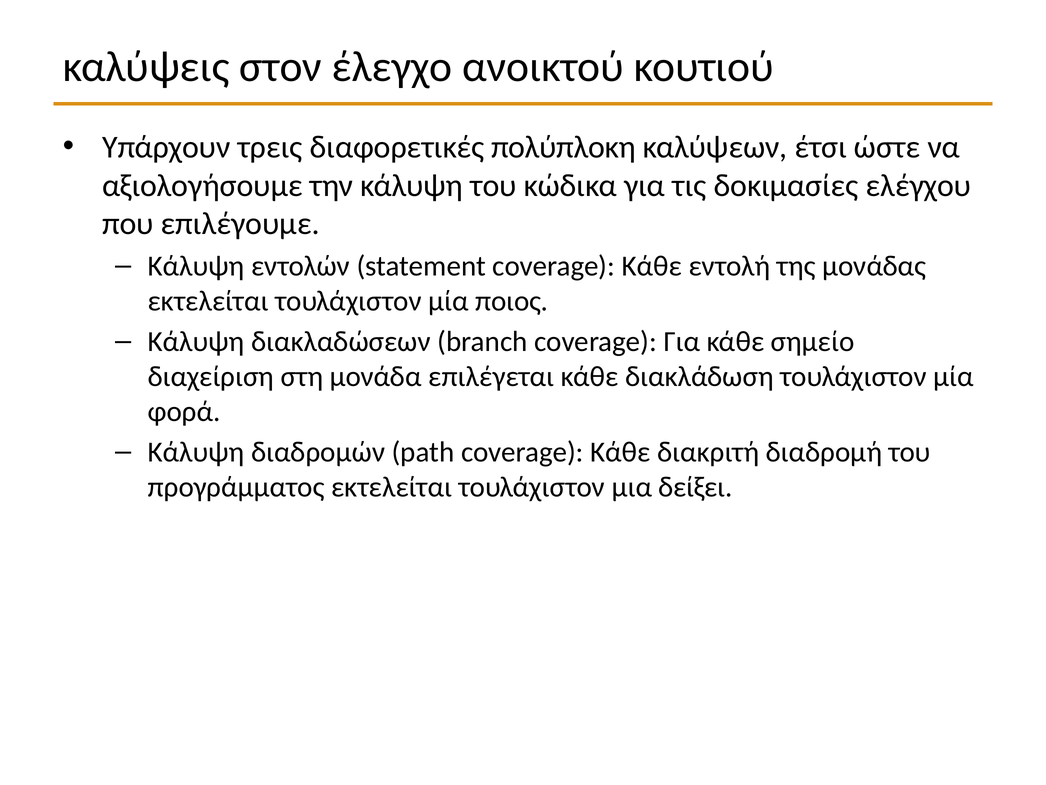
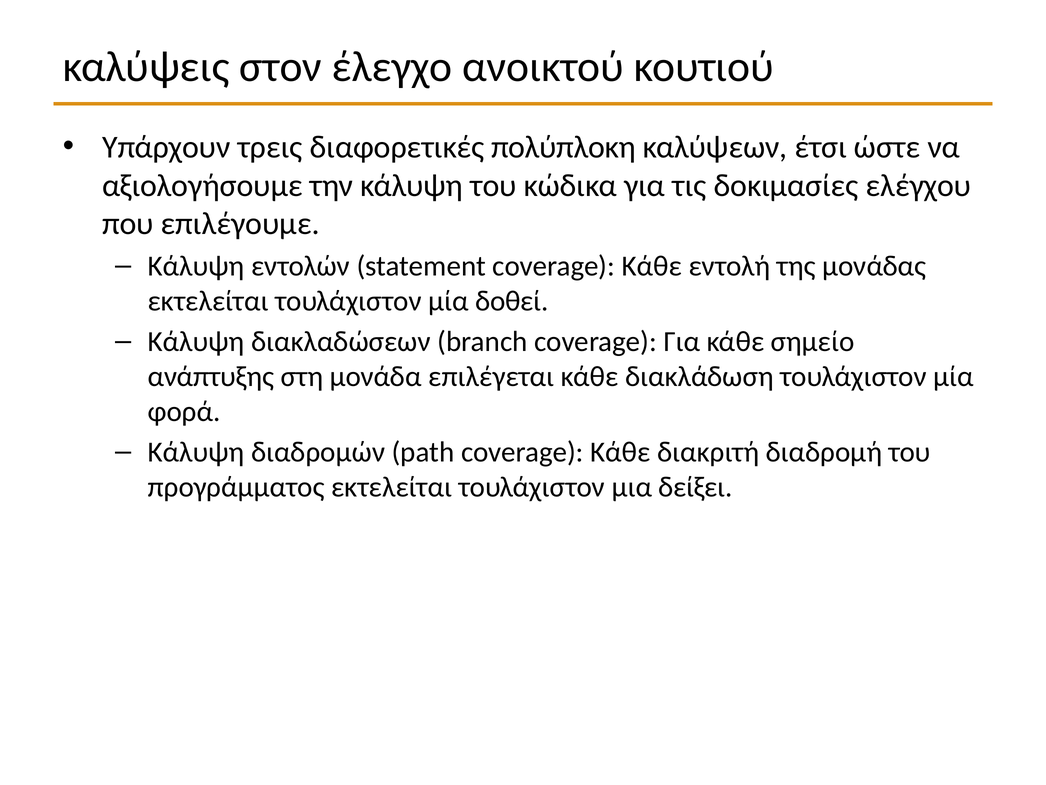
ποιος: ποιος -> δοθεί (512, 301)
διαχείριση: διαχείριση -> ανάπτυξης (211, 376)
